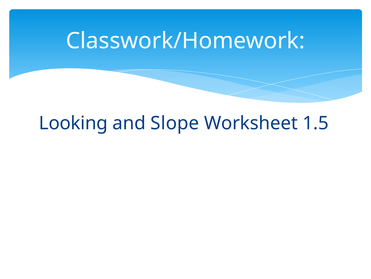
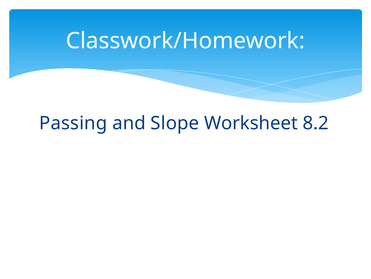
Looking: Looking -> Passing (73, 123)
1.5: 1.5 -> 8.2 (316, 123)
